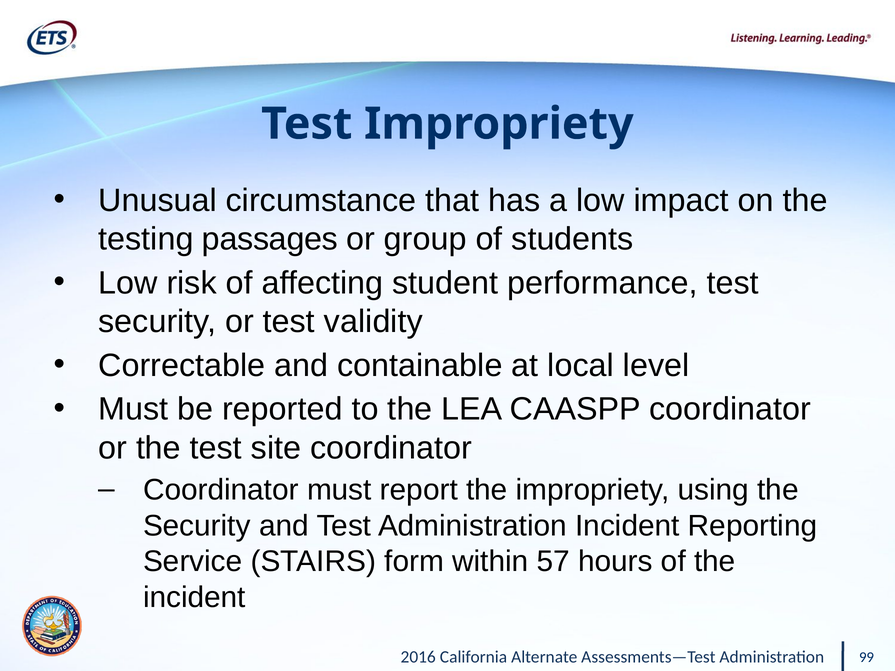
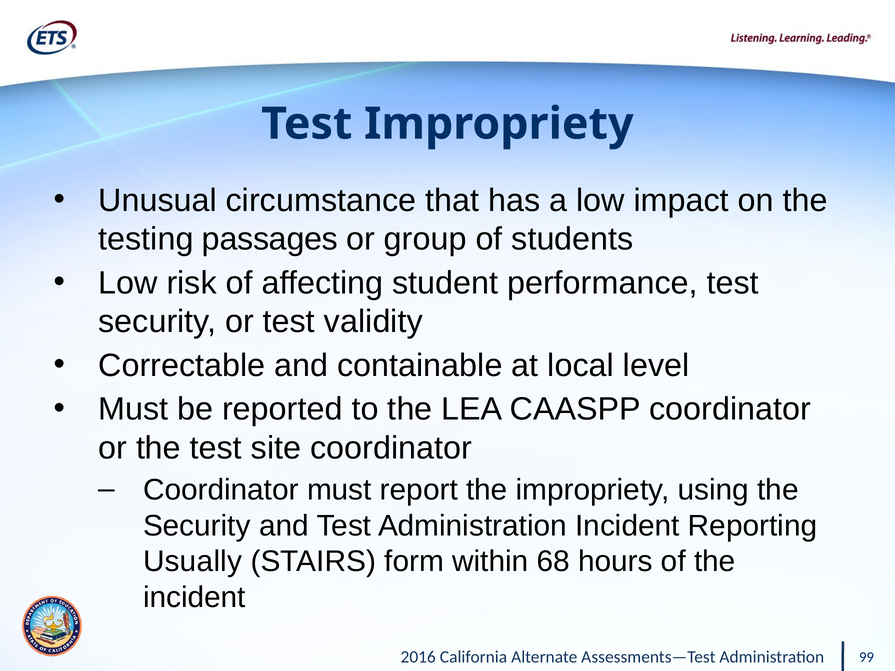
Service: Service -> Usually (193, 562)
57: 57 -> 68 (553, 562)
